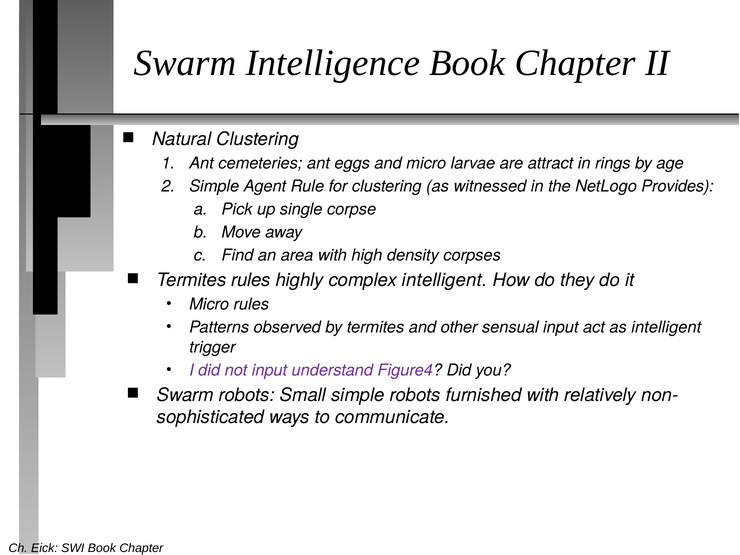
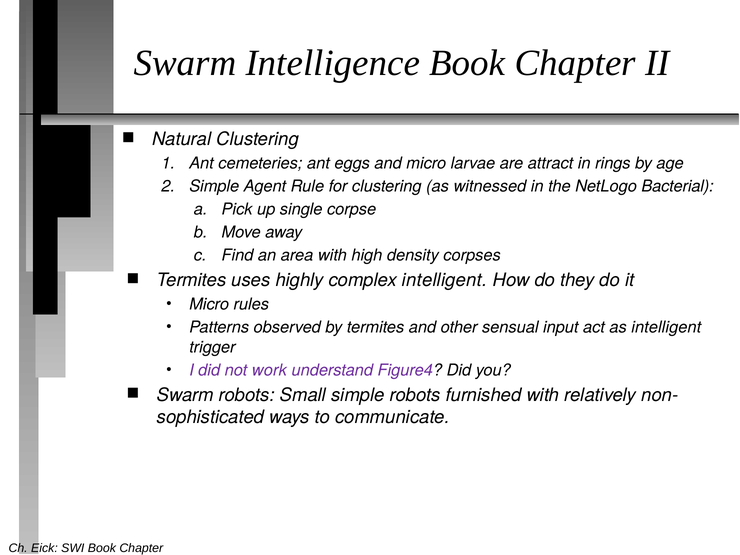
Provides: Provides -> Bacterial (678, 186)
Termites rules: rules -> uses (251, 280)
not input: input -> work (269, 370)
